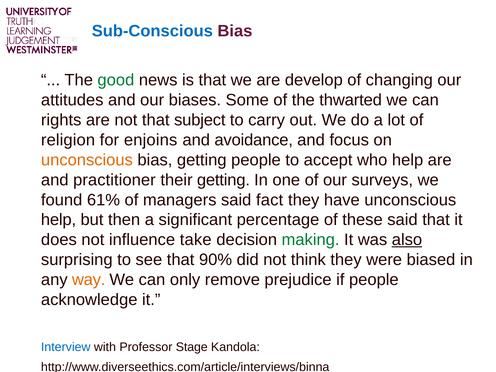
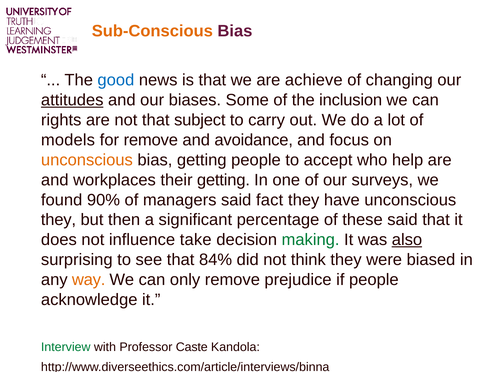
Sub-Conscious colour: blue -> orange (152, 31)
good colour: green -> blue (116, 80)
develop: develop -> achieve (314, 80)
attitudes underline: none -> present (72, 100)
thwarted: thwarted -> inclusion (351, 100)
religion: religion -> models (68, 140)
for enjoins: enjoins -> remove (151, 140)
practitioner: practitioner -> workplaces (114, 180)
61%: 61% -> 90% (103, 200)
help: help -> they (58, 220)
90%: 90% -> 84% (216, 260)
Interview colour: blue -> green (66, 347)
Stage: Stage -> Caste (192, 347)
